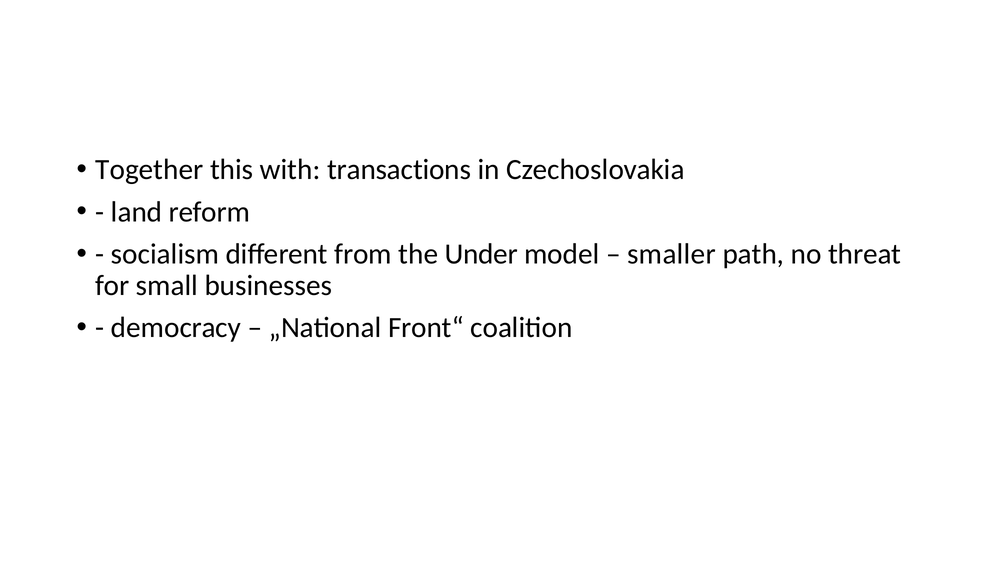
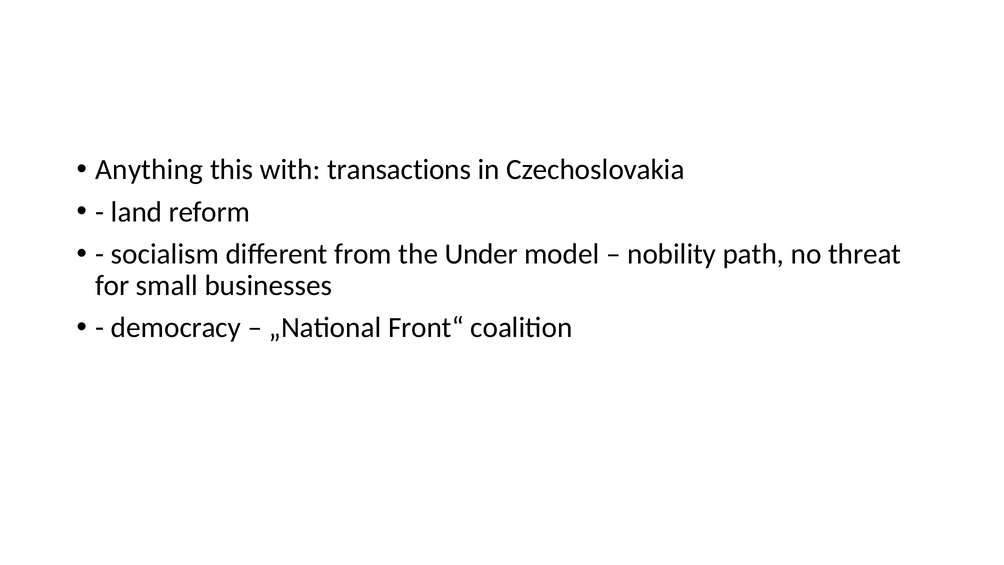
Together: Together -> Anything (149, 170)
smaller: smaller -> nobility (672, 254)
